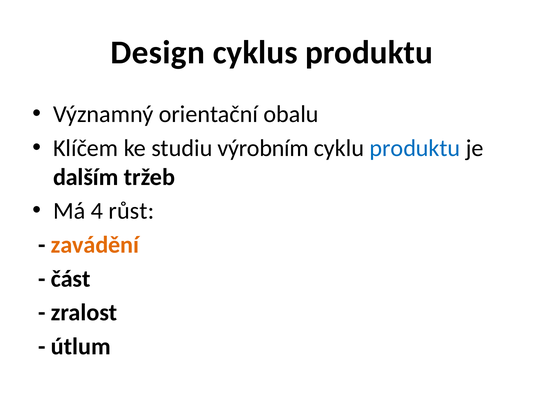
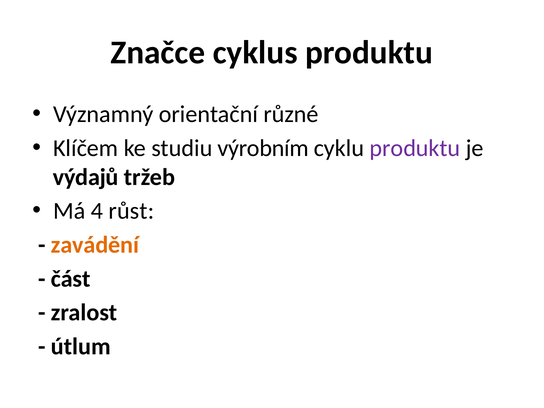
Design: Design -> Značce (158, 53)
obalu: obalu -> různé (291, 114)
produktu colour: blue -> purple (415, 148)
dalším: dalším -> výdajů (86, 177)
